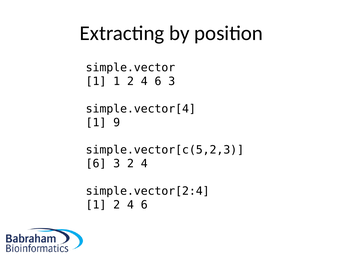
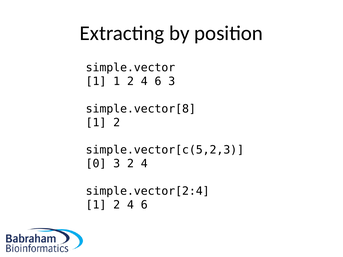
simple.vector[4: simple.vector[4 -> simple.vector[8 (141, 109)
9: 9 -> 2 (117, 123)
6: 6 -> 0 (96, 164)
